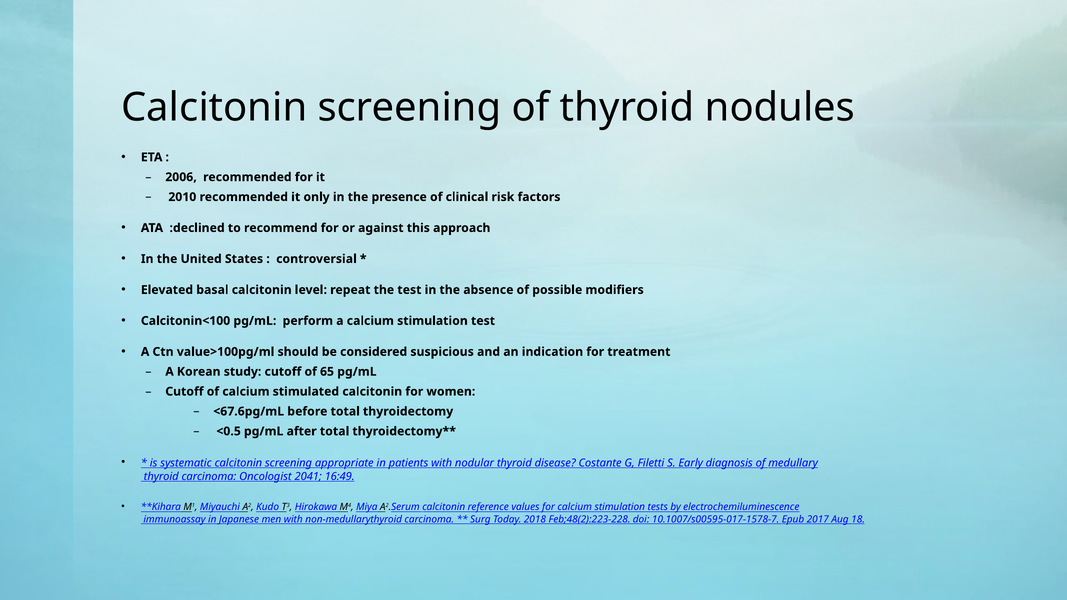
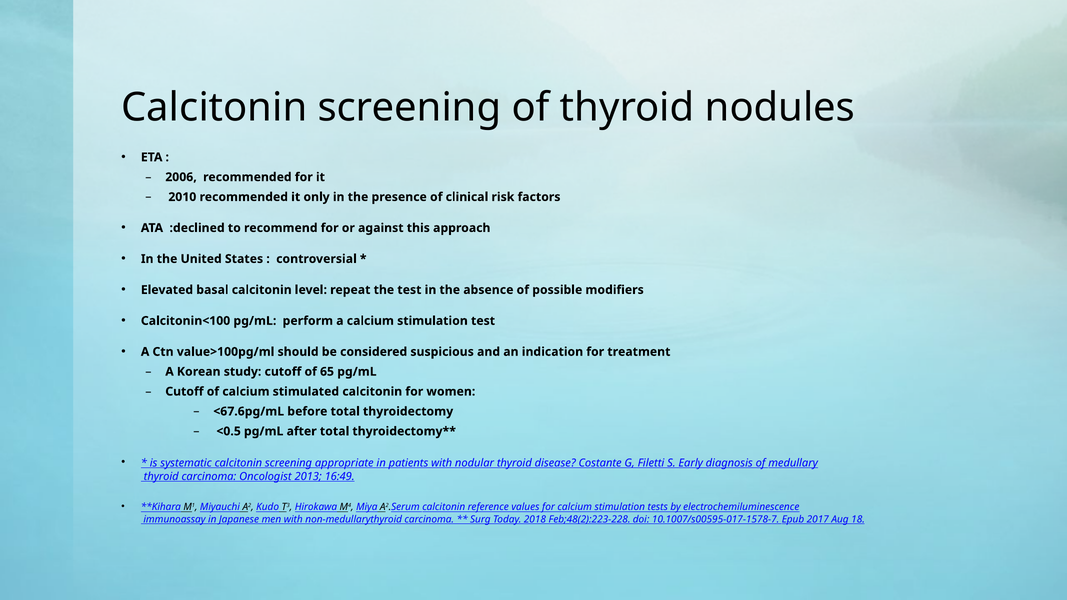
2041: 2041 -> 2013 (308, 477)
